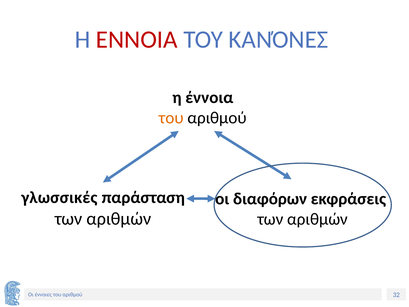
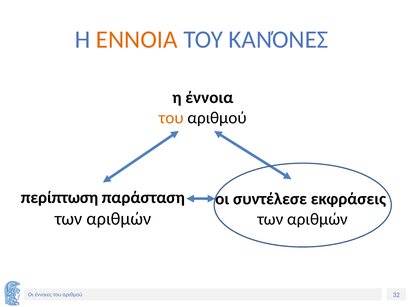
ΕΝΝΟΙΑ colour: red -> orange (137, 40)
γλωσσικές: γλωσσικές -> περίπτωση (59, 197)
διαφόρων: διαφόρων -> συντέλεσε (270, 199)
